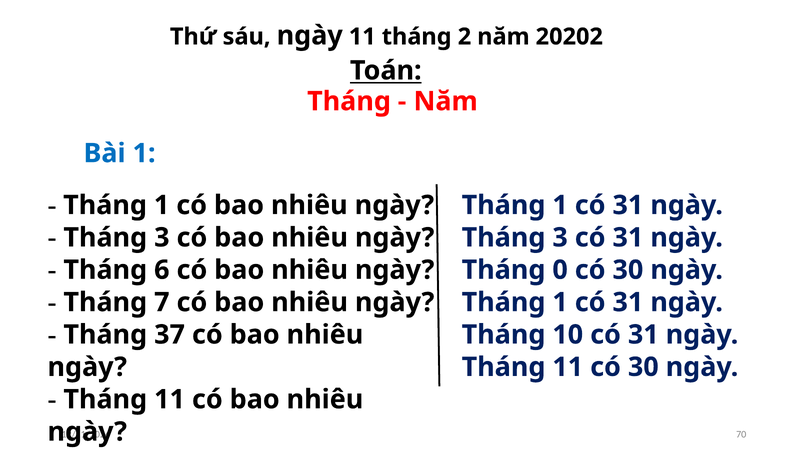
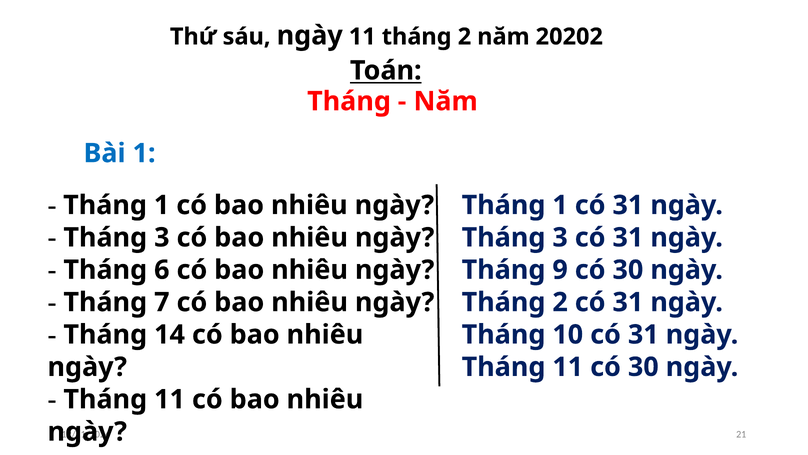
0: 0 -> 9 (560, 270)
1: 1 -> 2 (560, 302)
37: 37 -> 14 (170, 334)
70: 70 -> 21 (741, 434)
